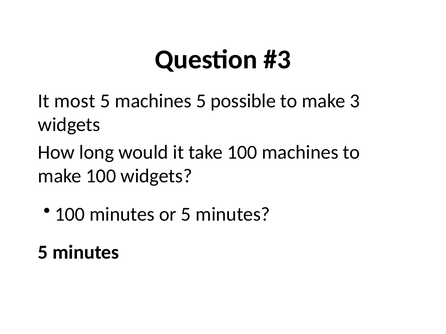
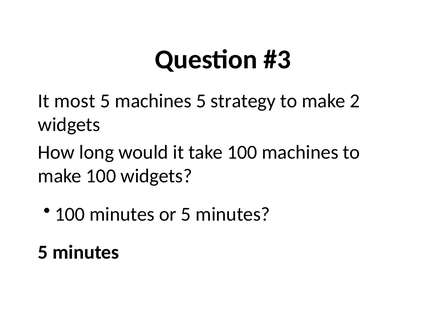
possible: possible -> strategy (243, 101)
3: 3 -> 2 (355, 101)
